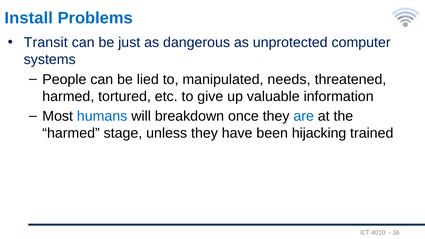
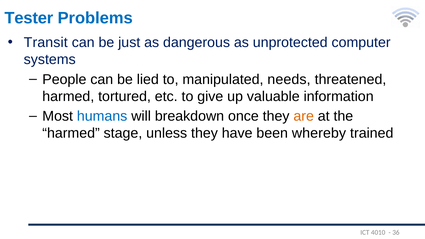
Install: Install -> Tester (29, 18)
are colour: blue -> orange (304, 116)
hijacking: hijacking -> whereby (319, 133)
